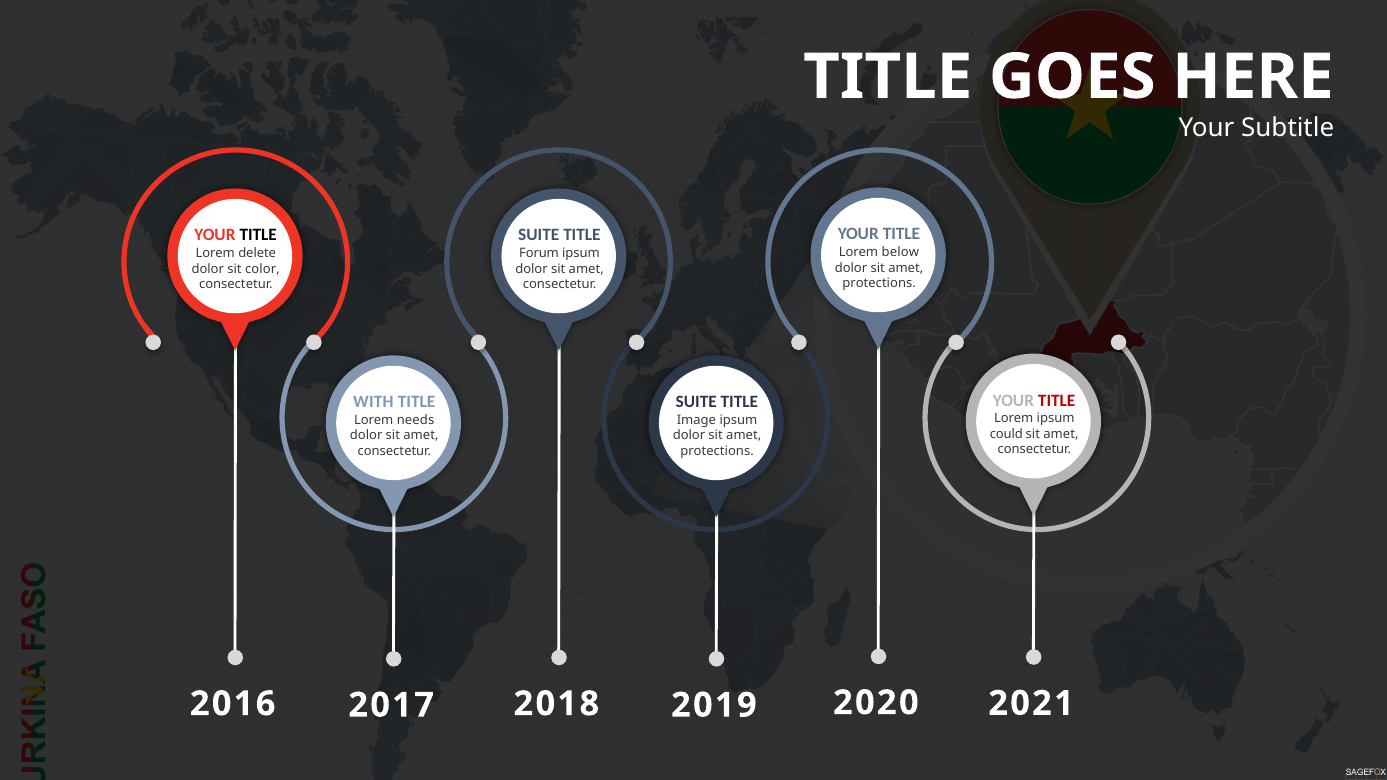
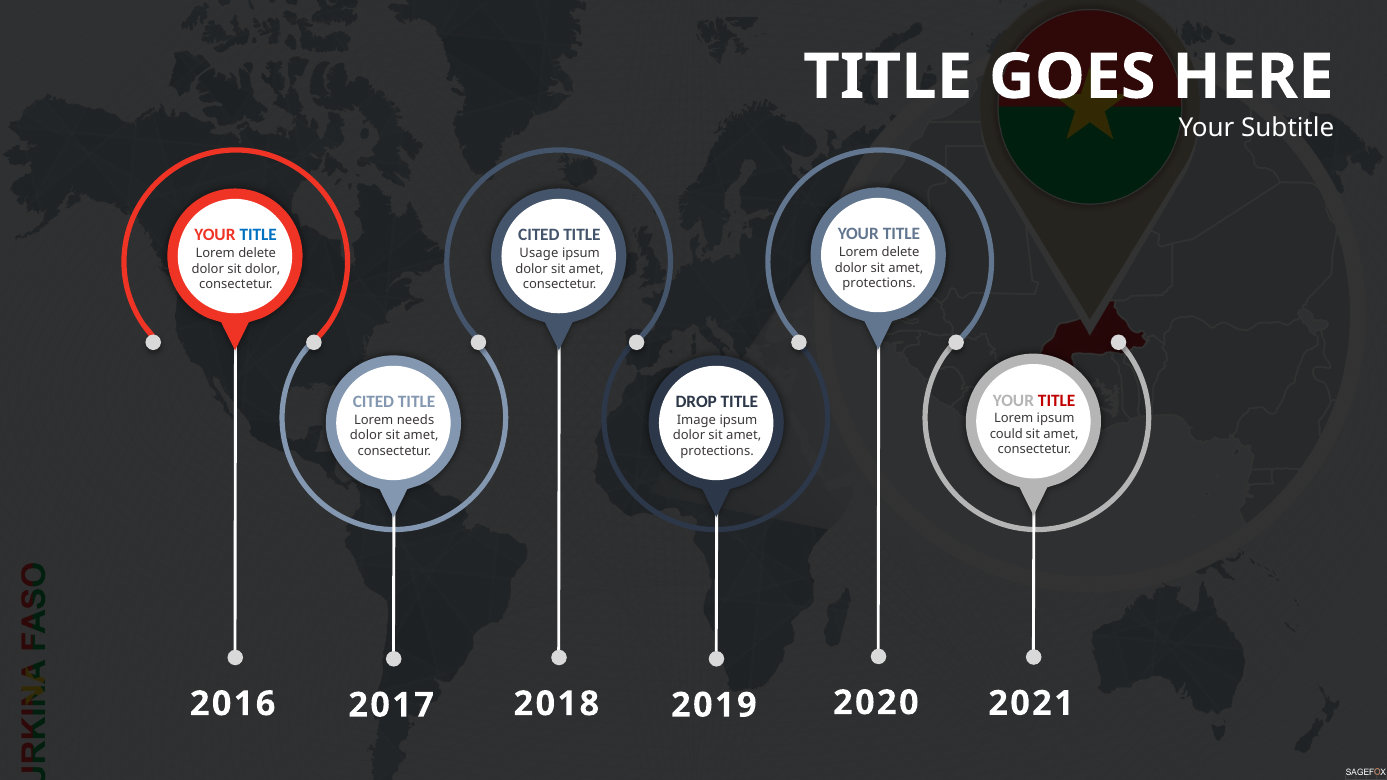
TITLE colour: black -> blue (258, 235)
SUITE: SUITE -> CITED (539, 235)
below: below -> delete (900, 252)
Forum: Forum -> Usage (539, 253)
sit color: color -> dolor (263, 269)
WITH: WITH -> CITED (374, 402)
SUITE: SUITE -> DROP (696, 402)
